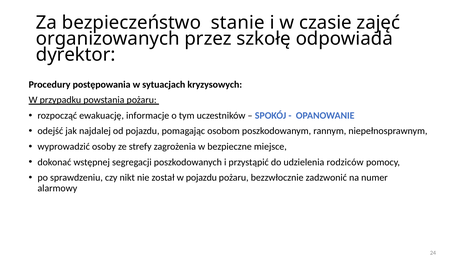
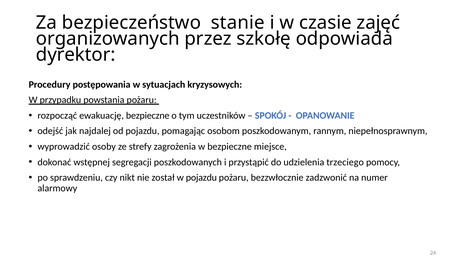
ewakuację informacje: informacje -> bezpieczne (148, 116)
rodziców: rodziców -> trzeciego (345, 162)
